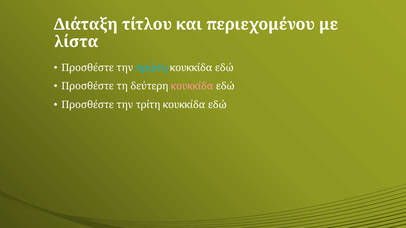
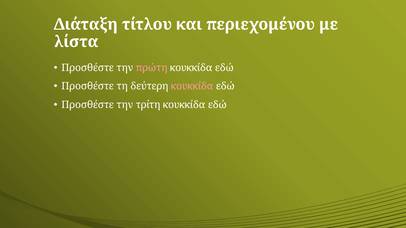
πρώτη colour: light blue -> pink (152, 68)
